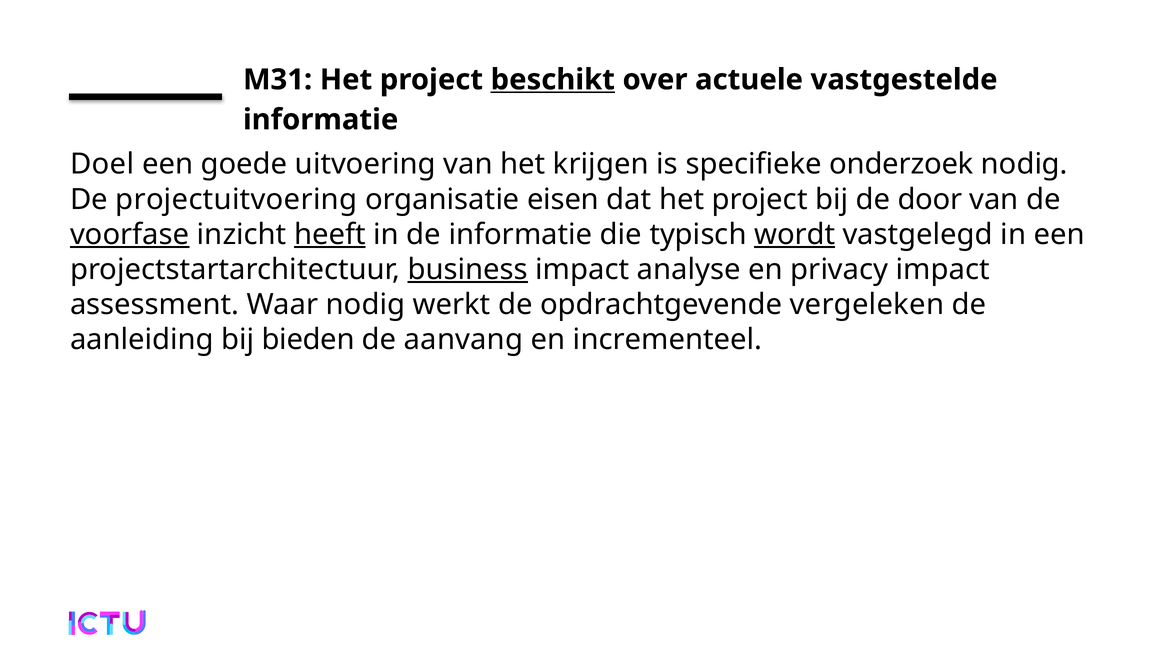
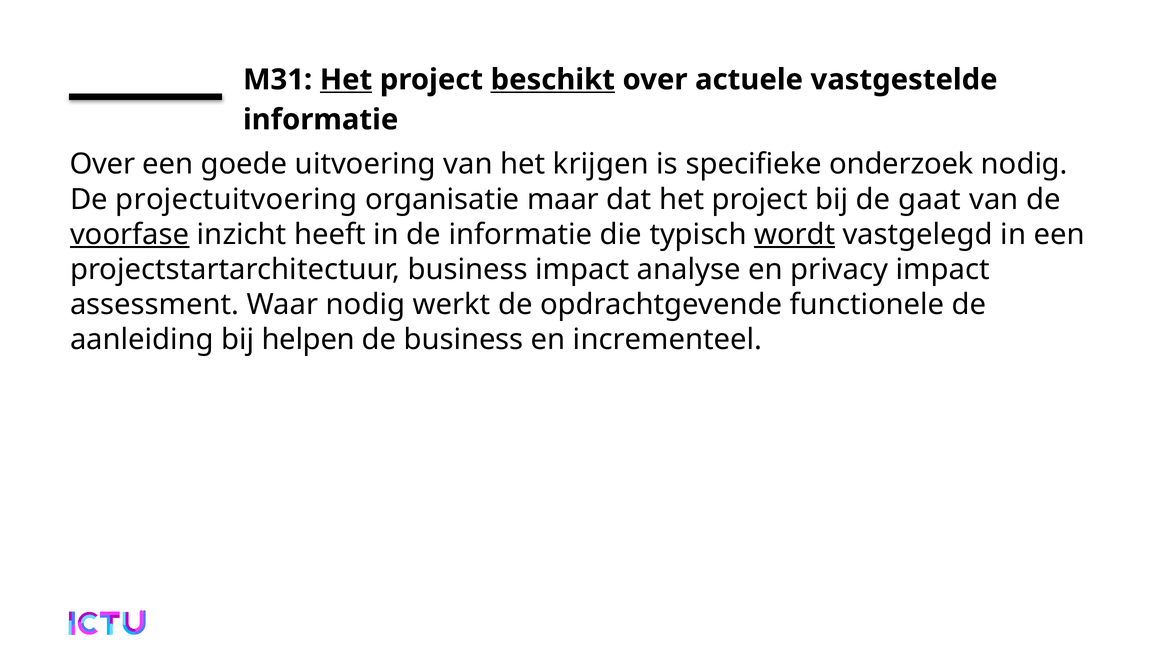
Het underline: none -> present (346, 80)
Doel: Doel -> Over (102, 164)
eisen: eisen -> maar (563, 199)
door: door -> gaat (930, 199)
heeft underline: present -> none (330, 234)
business underline: present -> none (468, 270)
vergeleken: vergeleken -> functionele (867, 305)
bieden: bieden -> helpen (308, 340)
de aanvang: aanvang -> business (464, 340)
